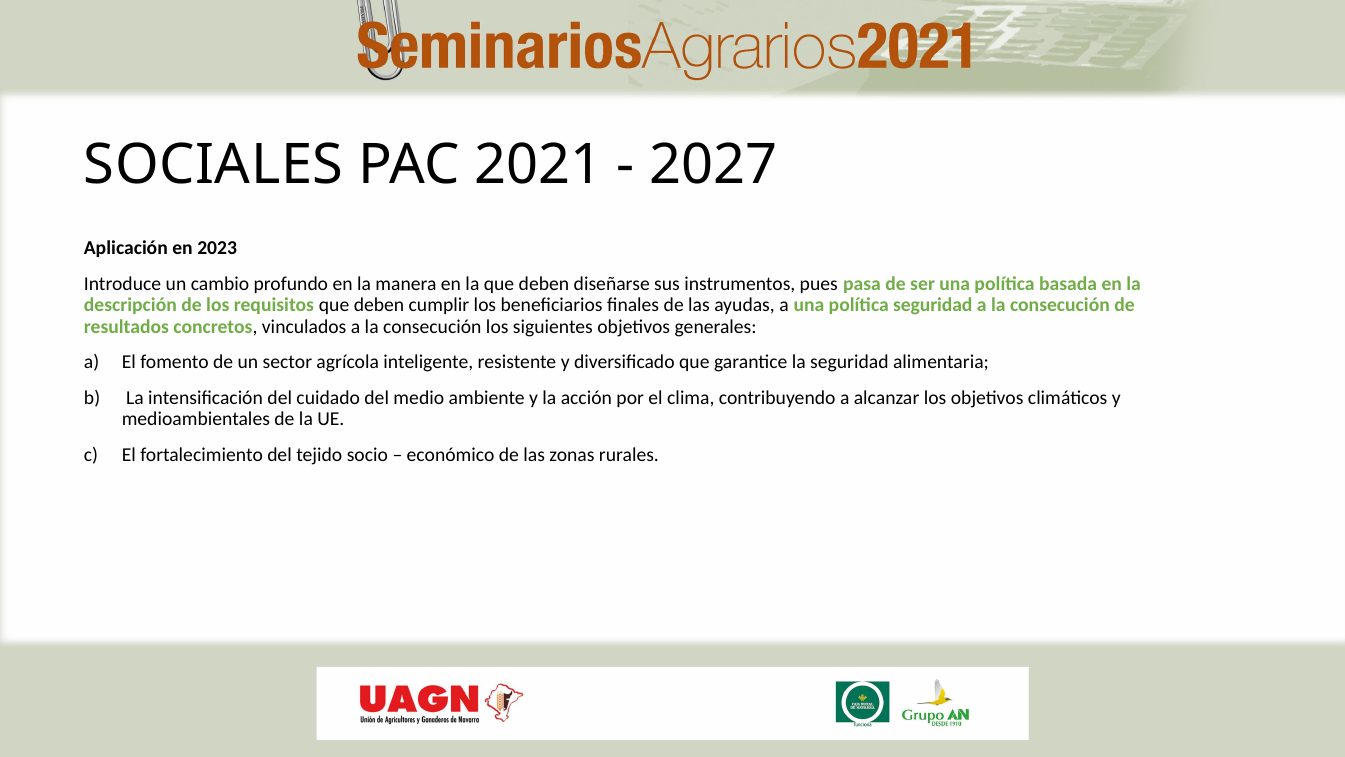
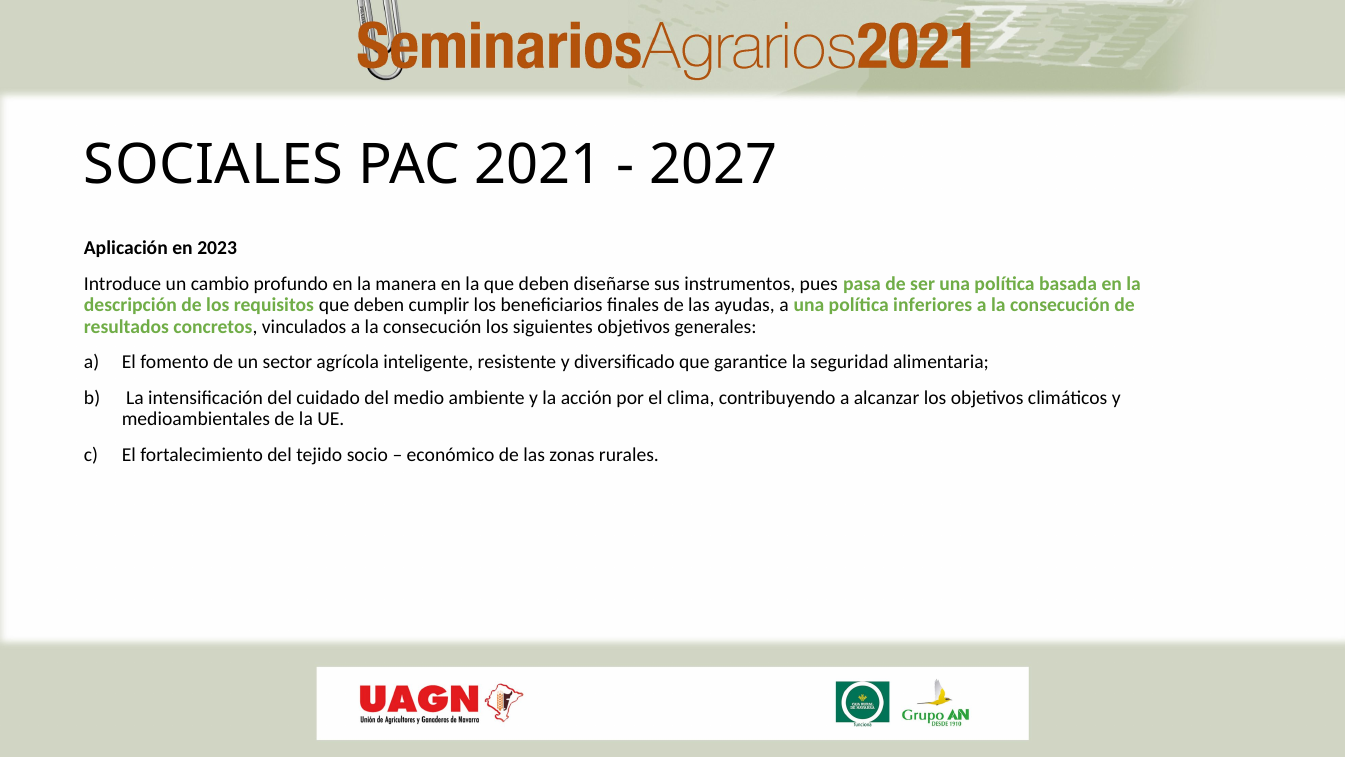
política seguridad: seguridad -> inferiores (933, 305)
